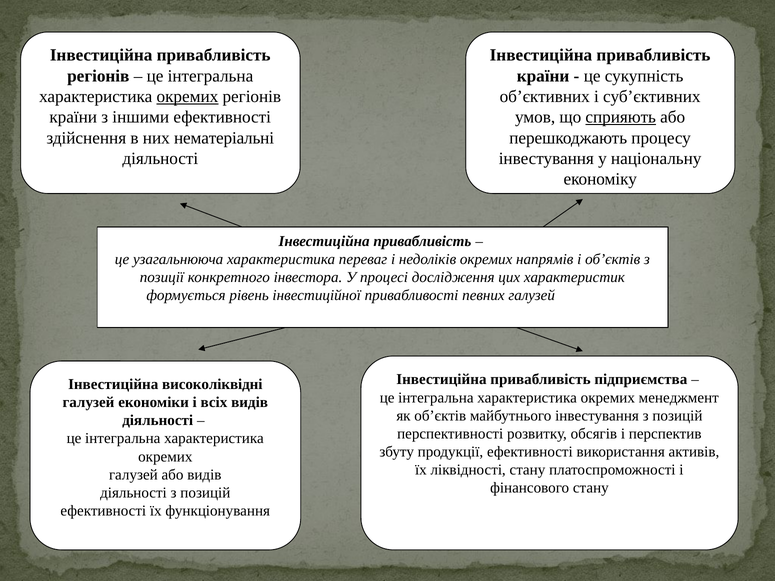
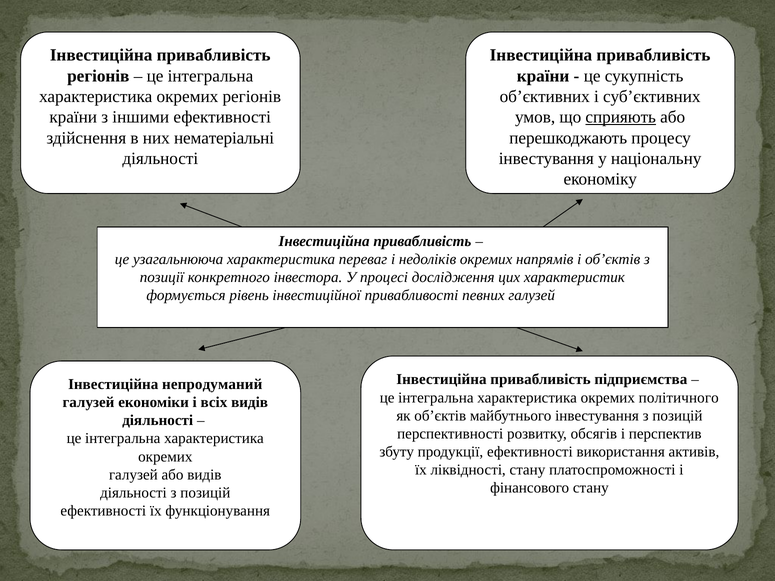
окремих underline: present -> none (187, 97)
високоліквідні: високоліквідні -> непродуманий (212, 384)
менеджмент: менеджмент -> політичного (679, 398)
